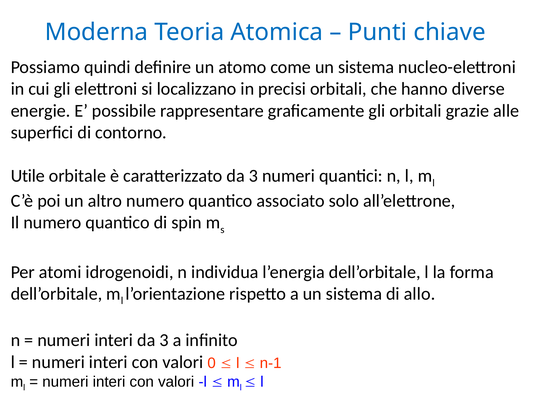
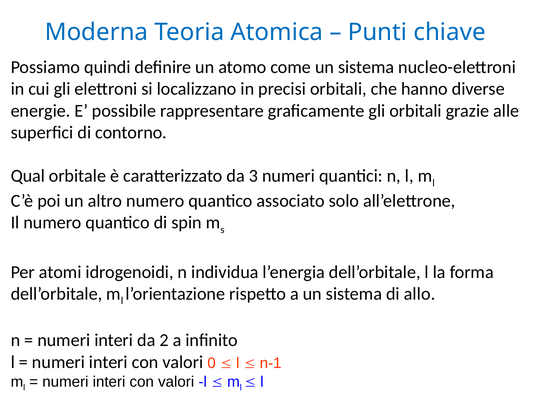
Utile: Utile -> Qual (28, 176)
interi da 3: 3 -> 2 (164, 340)
